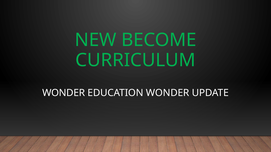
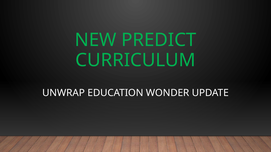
BECOME: BECOME -> PREDICT (159, 40)
WONDER: WONDER -> UNWRAP (64, 93)
